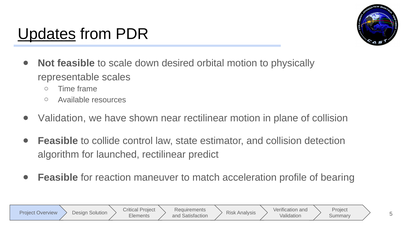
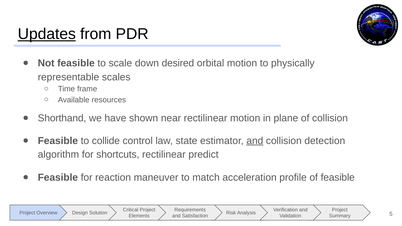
Validation: Validation -> Shorthand (62, 118)
and underline: none -> present (255, 141)
launched: launched -> shortcuts (118, 155)
of bearing: bearing -> feasible (338, 178)
